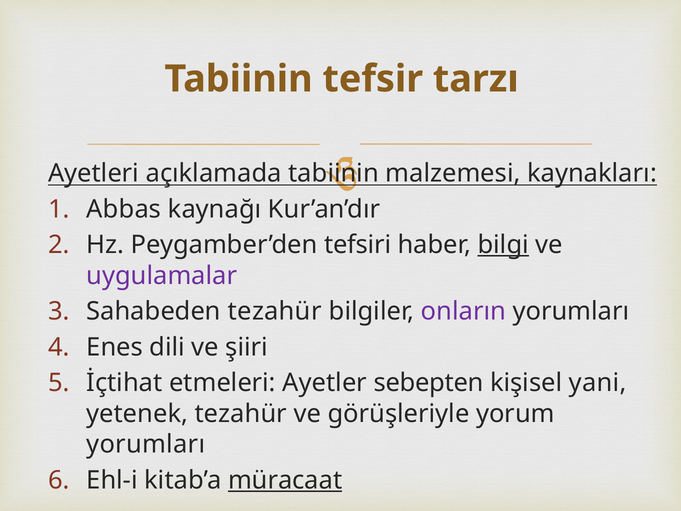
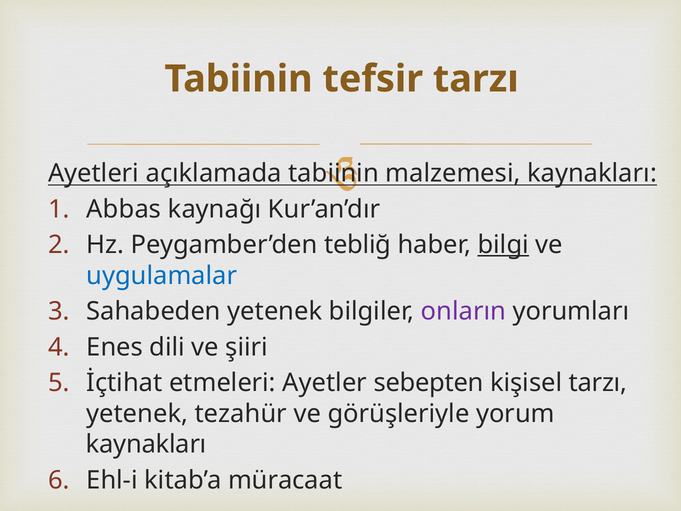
tefsiri: tefsiri -> tebliğ (358, 245)
uygulamalar colour: purple -> blue (162, 275)
Sahabeden tezahür: tezahür -> yetenek (275, 311)
kişisel yani: yani -> tarzı (598, 383)
yorumları: yorumları -> kaynakları (146, 444)
müracaat underline: present -> none (285, 480)
